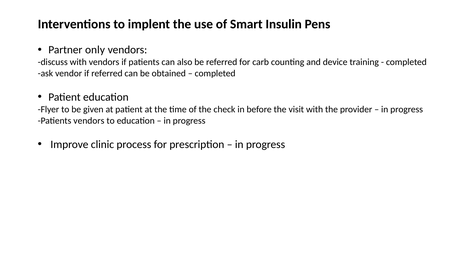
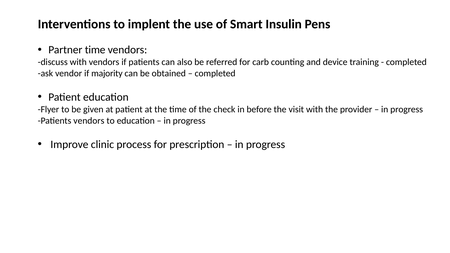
Partner only: only -> time (95, 50)
if referred: referred -> majority (107, 73)
